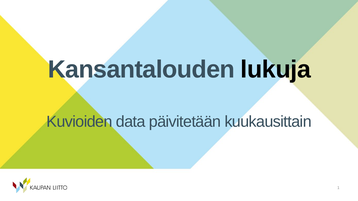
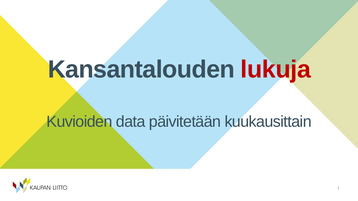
lukuja colour: black -> red (276, 69)
